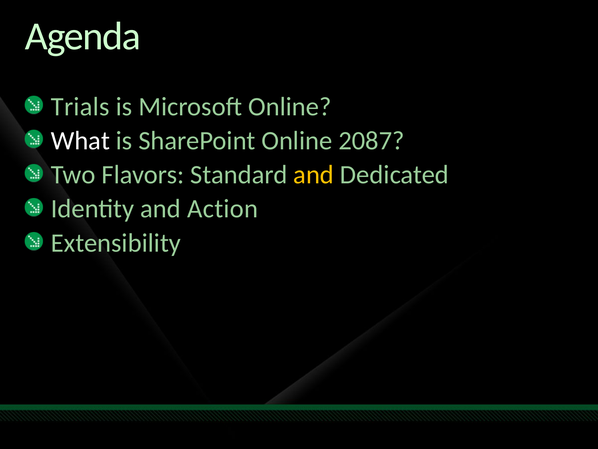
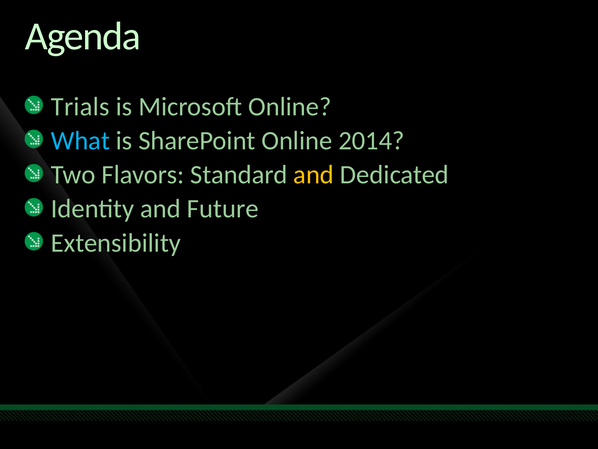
What colour: white -> light blue (80, 141)
2087: 2087 -> 2014 (371, 141)
Action: Action -> Future (223, 209)
